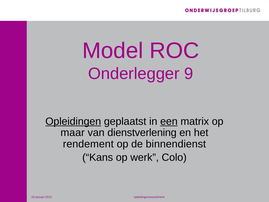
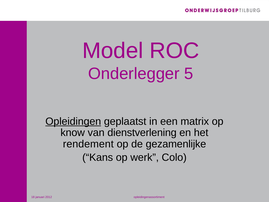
9: 9 -> 5 (189, 74)
een underline: present -> none (169, 121)
maar: maar -> know (73, 133)
binnendienst: binnendienst -> gezamenlijke (176, 144)
